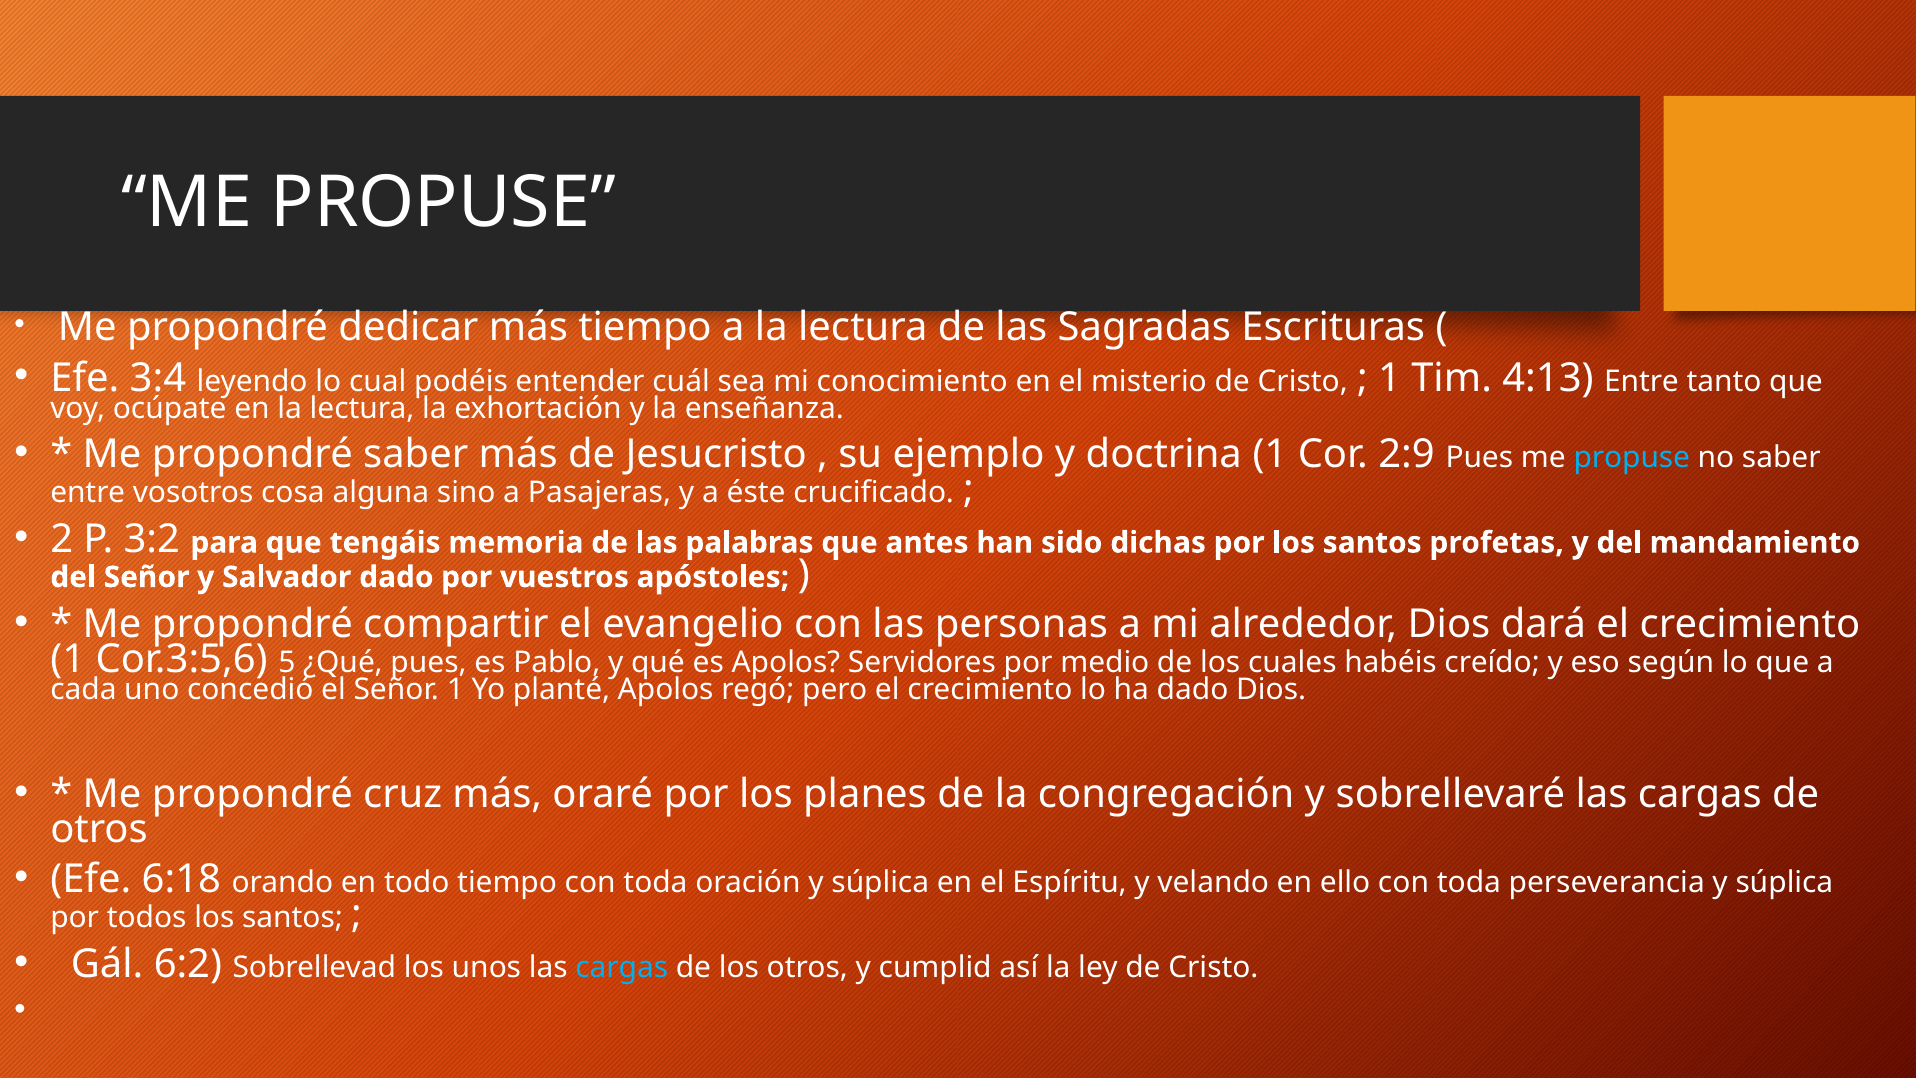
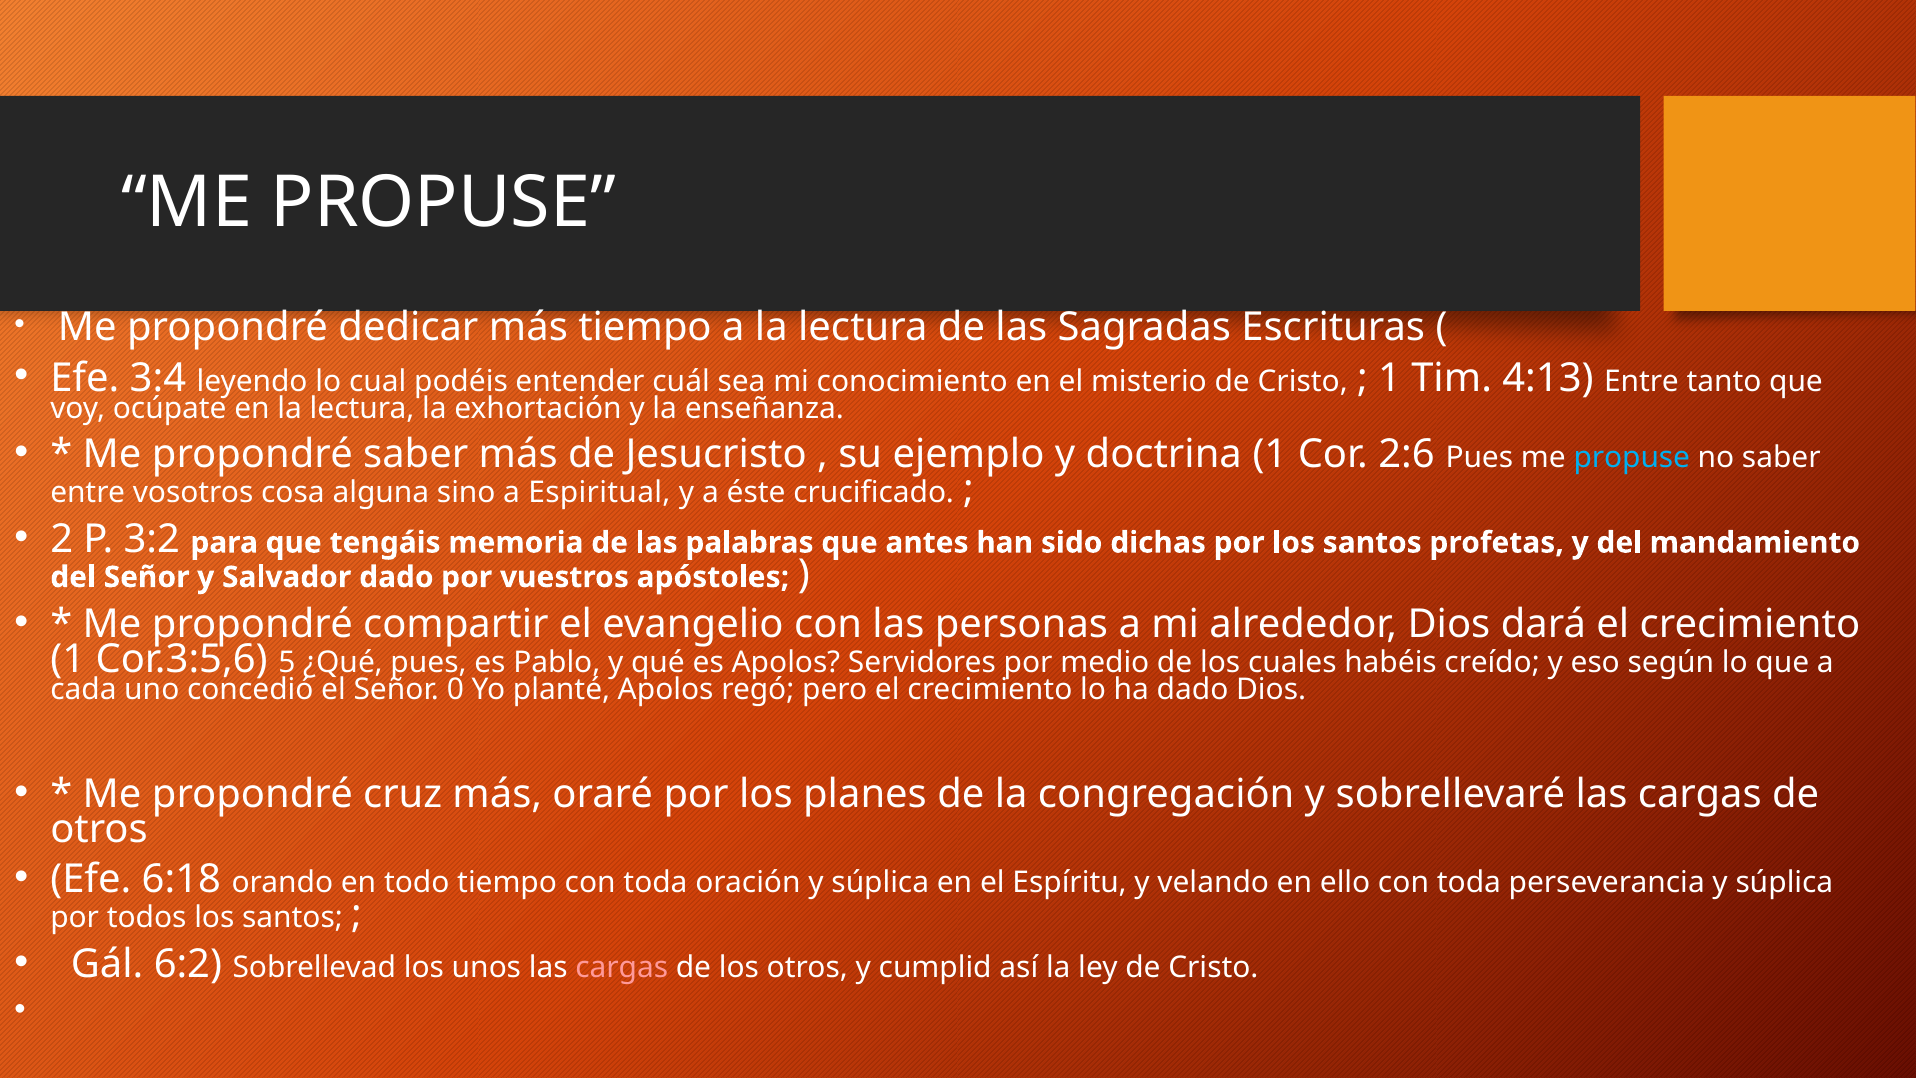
2:9: 2:9 -> 2:6 (1407, 454)
Pasajeras: Pasajeras -> Espiritual (599, 492)
Señor 1: 1 -> 0 (455, 690)
cargas colour: light blue -> pink (622, 967)
